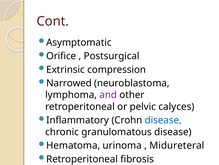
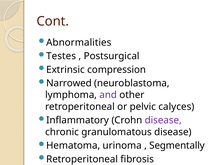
Asymptomatic: Asymptomatic -> Abnormalities (79, 42)
Orifice: Orifice -> Testes (61, 56)
disease colour: blue -> purple (163, 120)
Midureteral: Midureteral -> Segmentally (177, 145)
